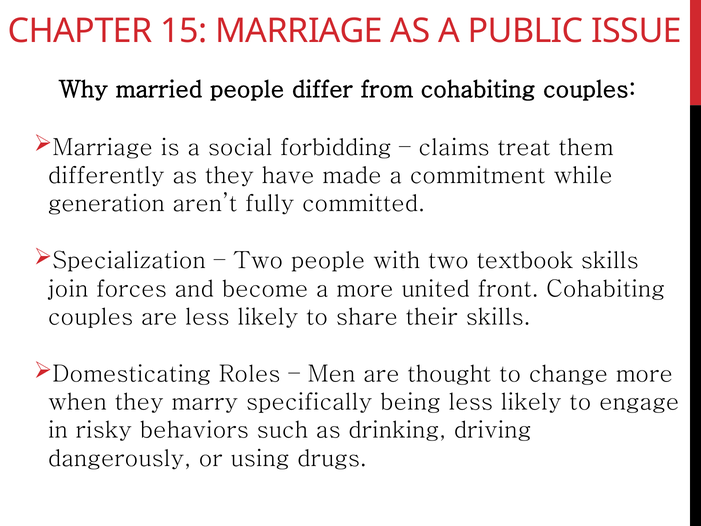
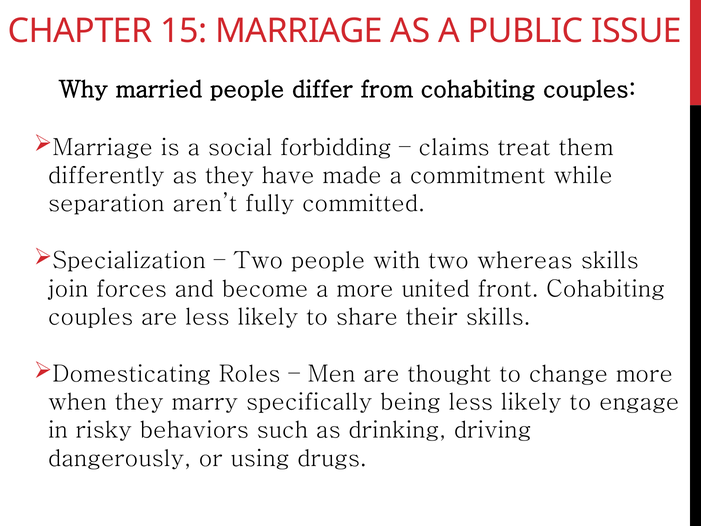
generation: generation -> separation (106, 203)
textbook: textbook -> whereas (525, 261)
